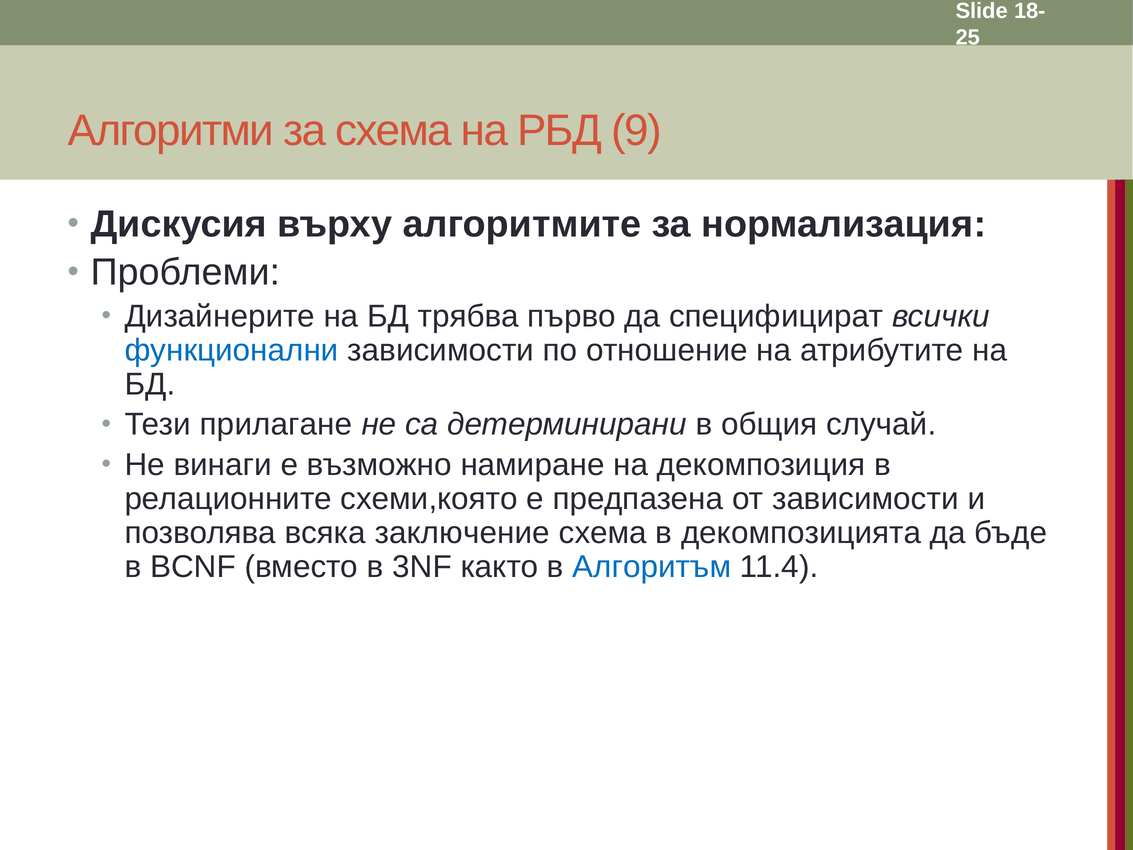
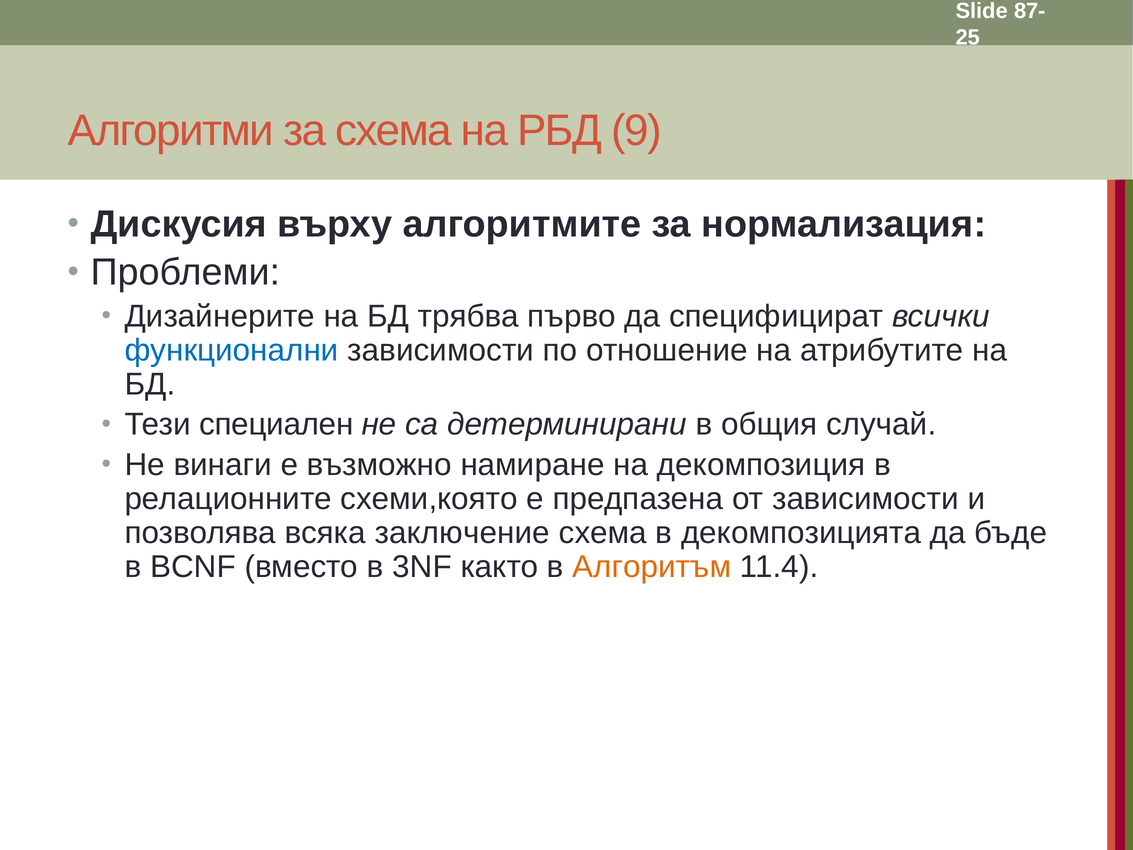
18-: 18- -> 87- (1030, 11)
прилагане: прилагане -> специален (276, 424)
Алгоритъм colour: blue -> orange (652, 567)
